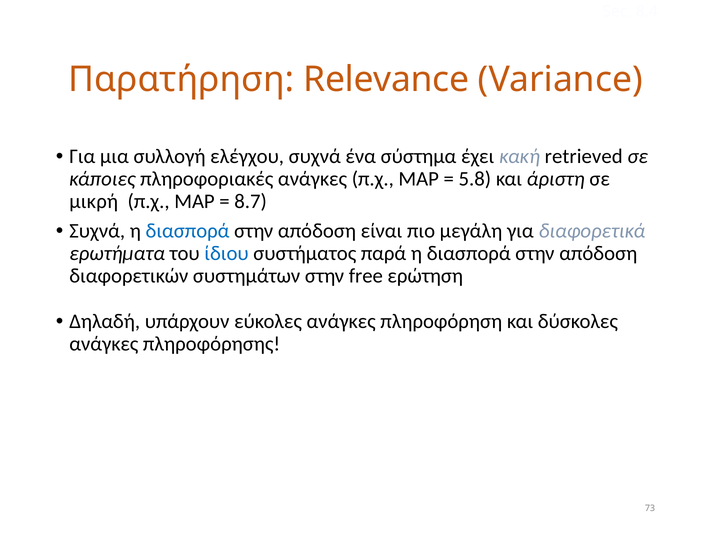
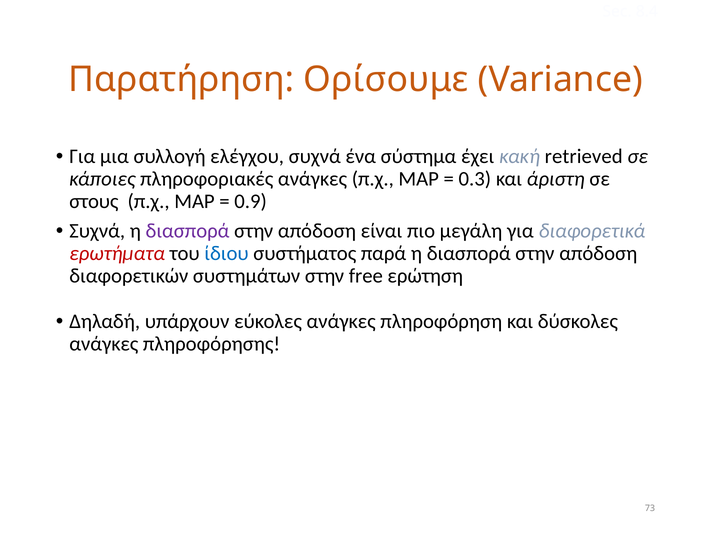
Relevance: Relevance -> Ορίσουμε (386, 80)
5.8: 5.8 -> 0.3 (475, 179)
μικρή: μικρή -> στους (94, 201)
8.7: 8.7 -> 0.9 (251, 201)
διασπορά colour: blue -> purple (188, 231)
ερωτήματα colour: black -> red (117, 254)
